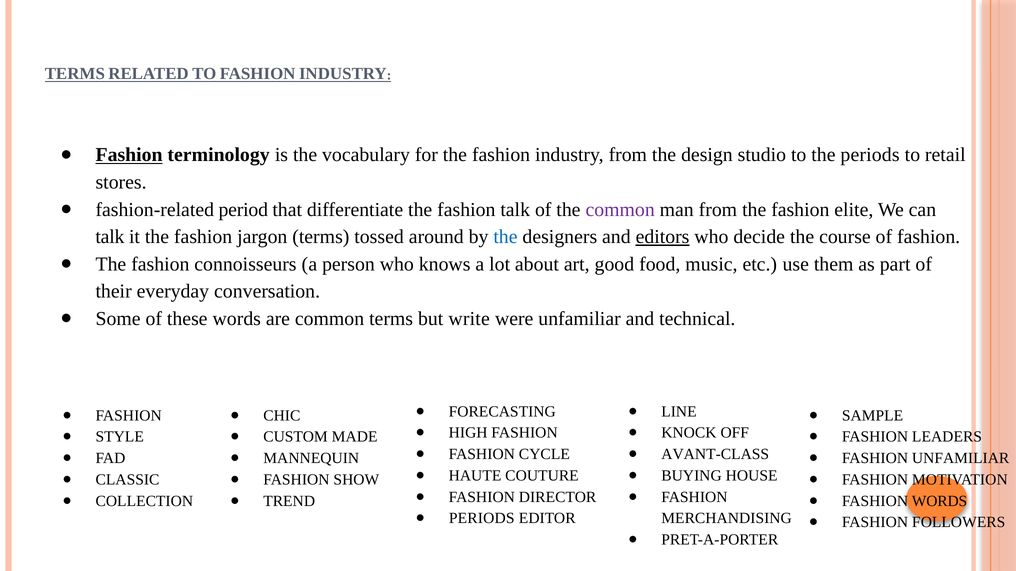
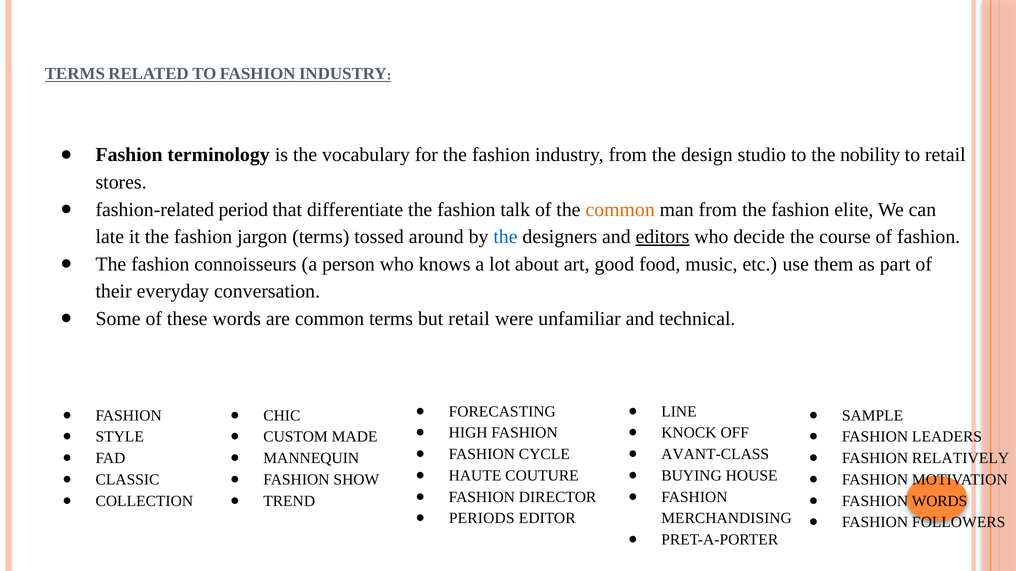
Fashion underline: present -> none (129, 155)
the periods: periods -> nobility (870, 155)
common colour: purple -> orange (620, 210)
talk: talk -> late (110, 237)
but write: write -> retail (469, 319)
FASHION UNFAMILIAR: UNFAMILIAR -> RELATIVELY (961, 459)
